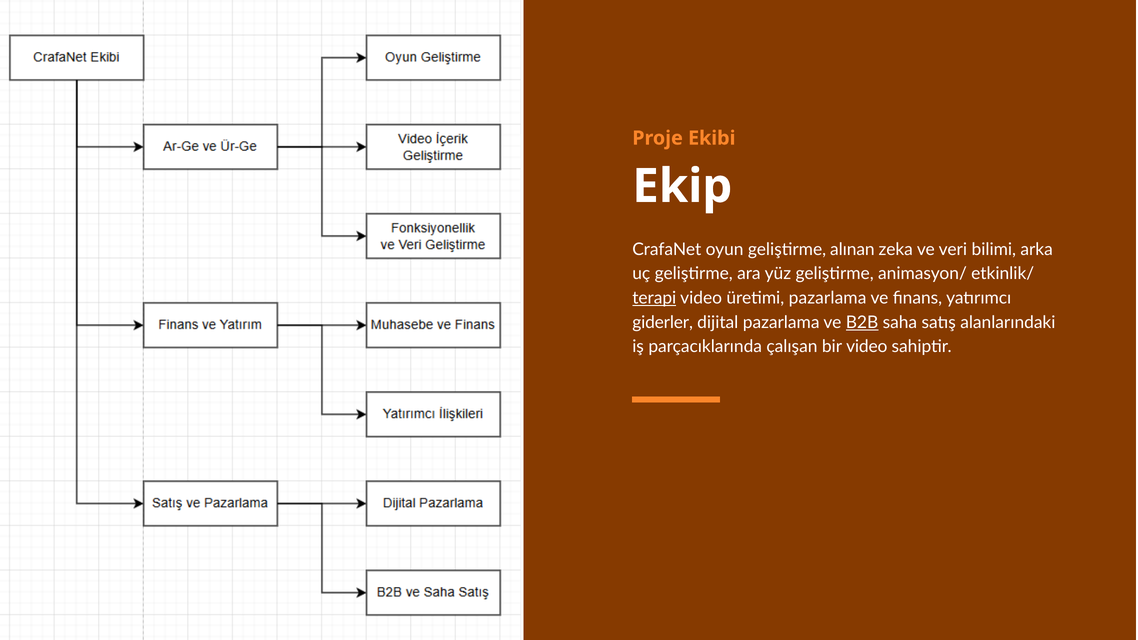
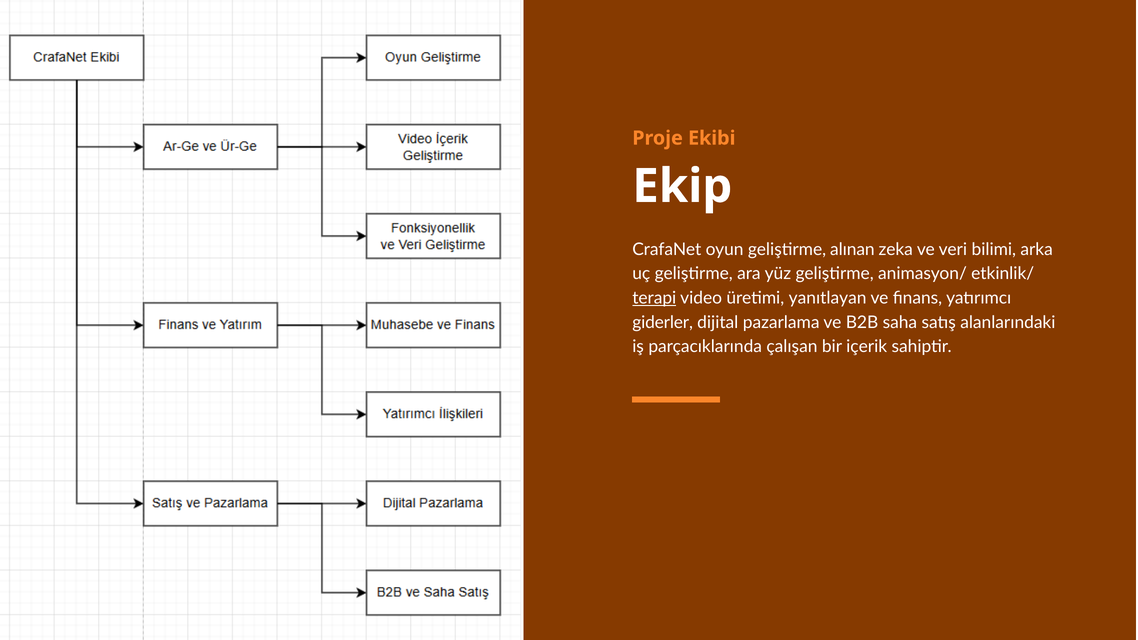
üretimi pazarlama: pazarlama -> yanıtlayan (828, 298)
B2B underline: present -> none (862, 322)
bir video: video -> içerik (867, 347)
